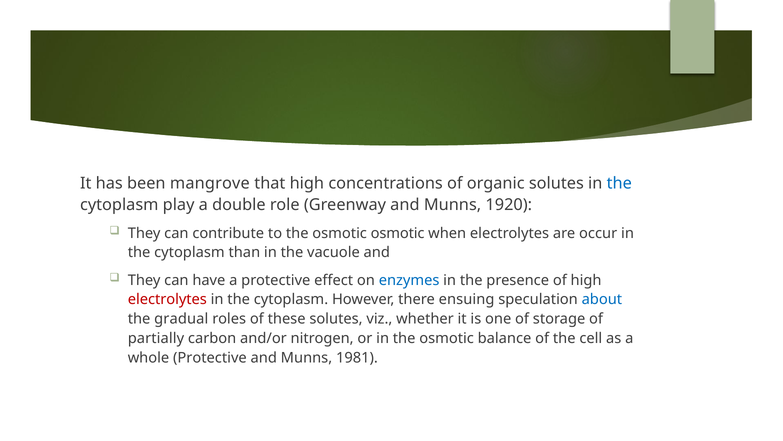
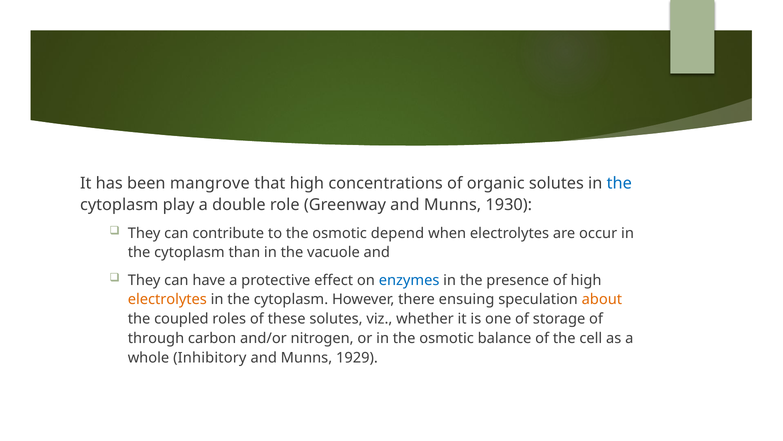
1920: 1920 -> 1930 (509, 205)
osmotic osmotic: osmotic -> depend (397, 233)
electrolytes colour: red -> orange (167, 299)
about colour: blue -> orange (602, 299)
gradual: gradual -> coupled (181, 319)
partially: partially -> through (156, 338)
whole Protective: Protective -> Inhibitory (210, 357)
1981: 1981 -> 1929 (357, 357)
